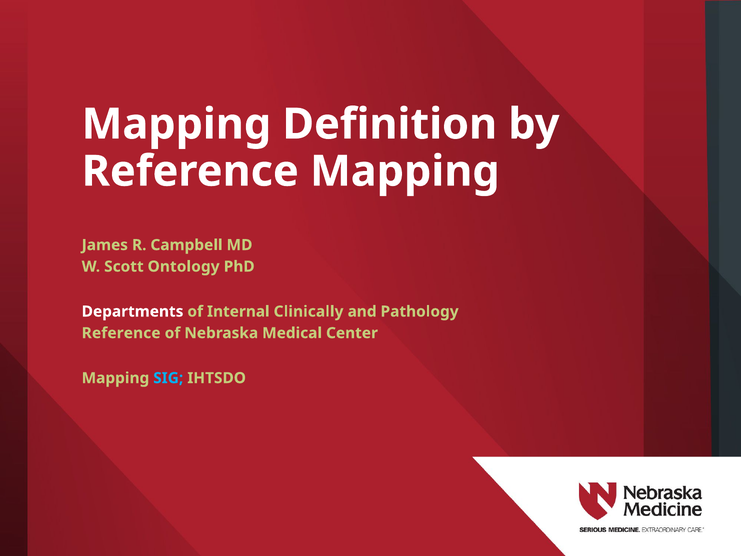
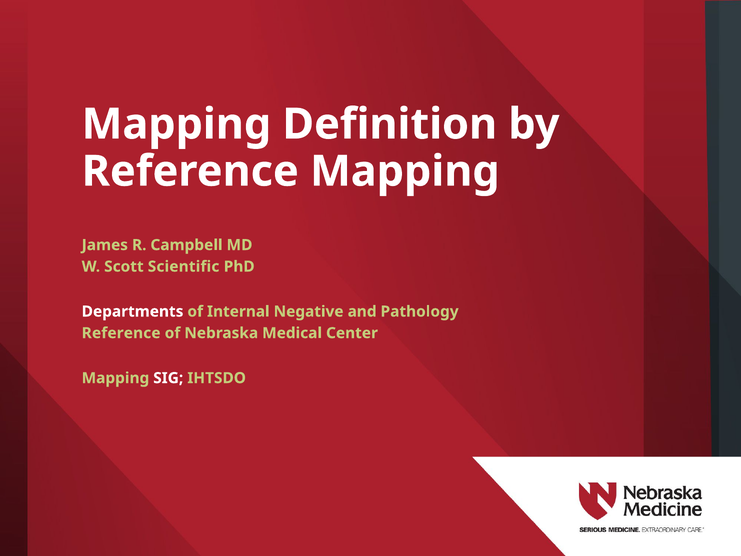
Ontology: Ontology -> Scientific (184, 266)
Clinically: Clinically -> Negative (309, 311)
SIG colour: light blue -> white (168, 378)
